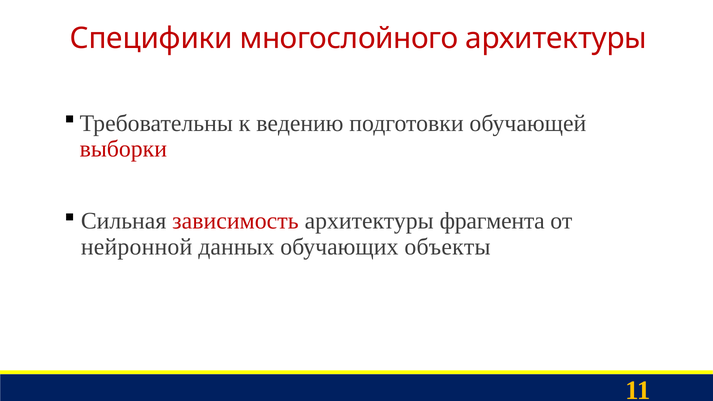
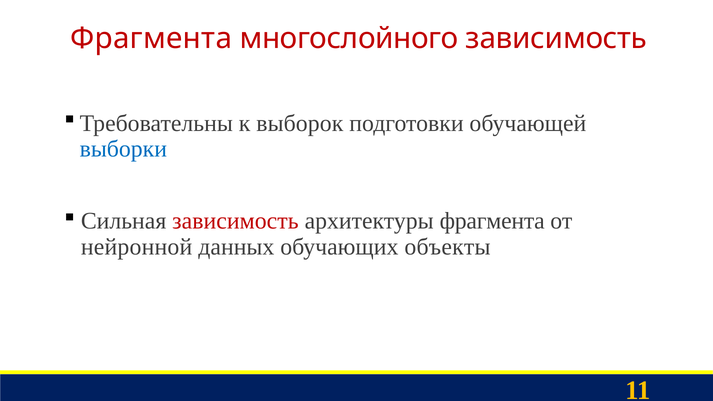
Специфики: Специфики -> Фрагмента (151, 38)
многослойного архитектуры: архитектуры -> зависимость (556, 38)
ведению: ведению -> выборок (300, 123)
выборки colour: red -> blue (123, 149)
